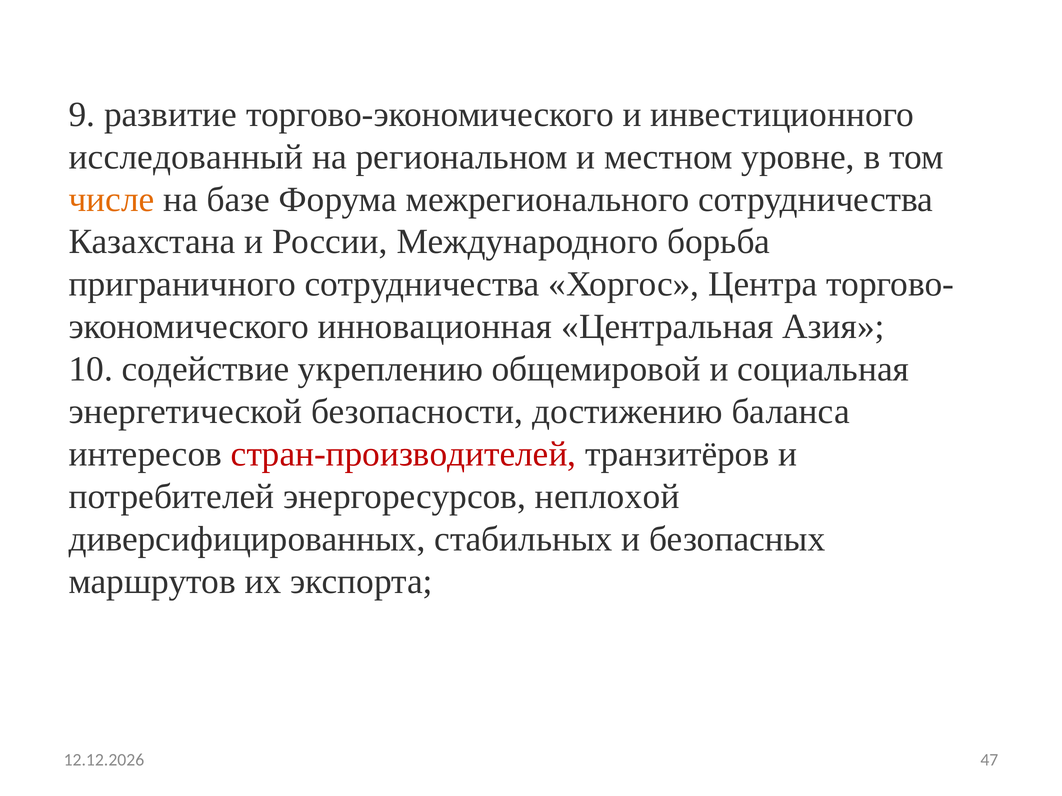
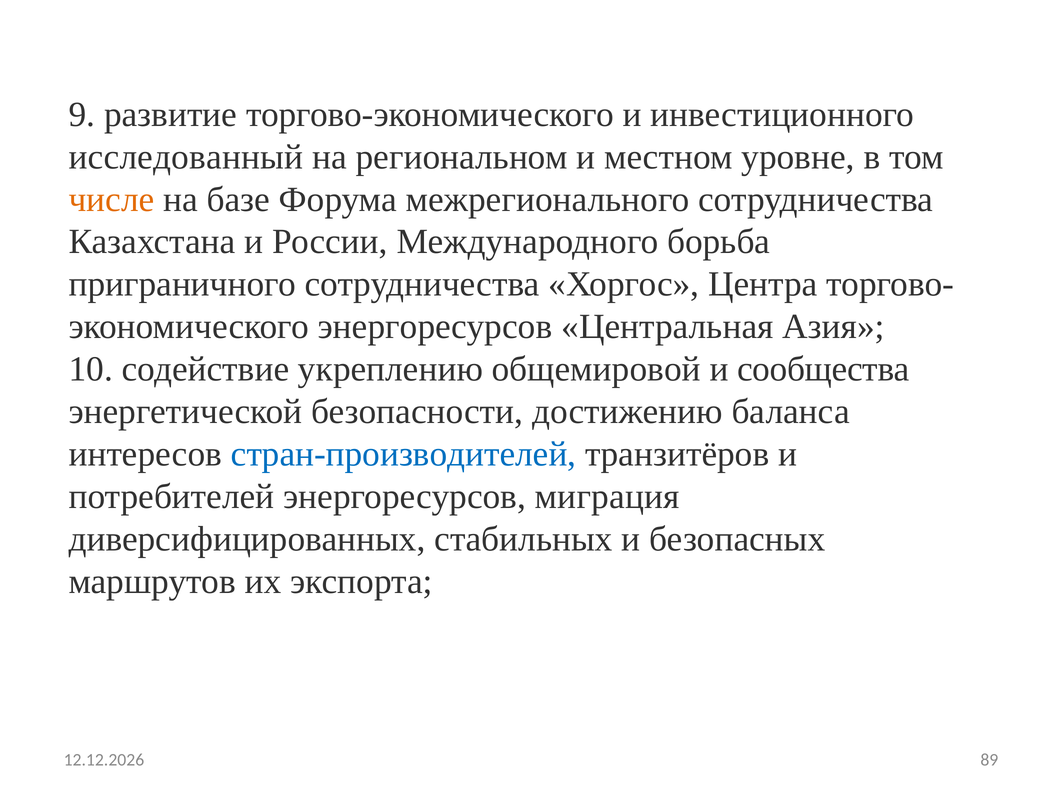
инновационная: инновационная -> энергоресурсов (435, 327)
социальная: социальная -> сообщества (823, 369)
стран-производителей colour: red -> blue (404, 454)
неплохой: неплохой -> миграция (607, 497)
47: 47 -> 89 (989, 760)
